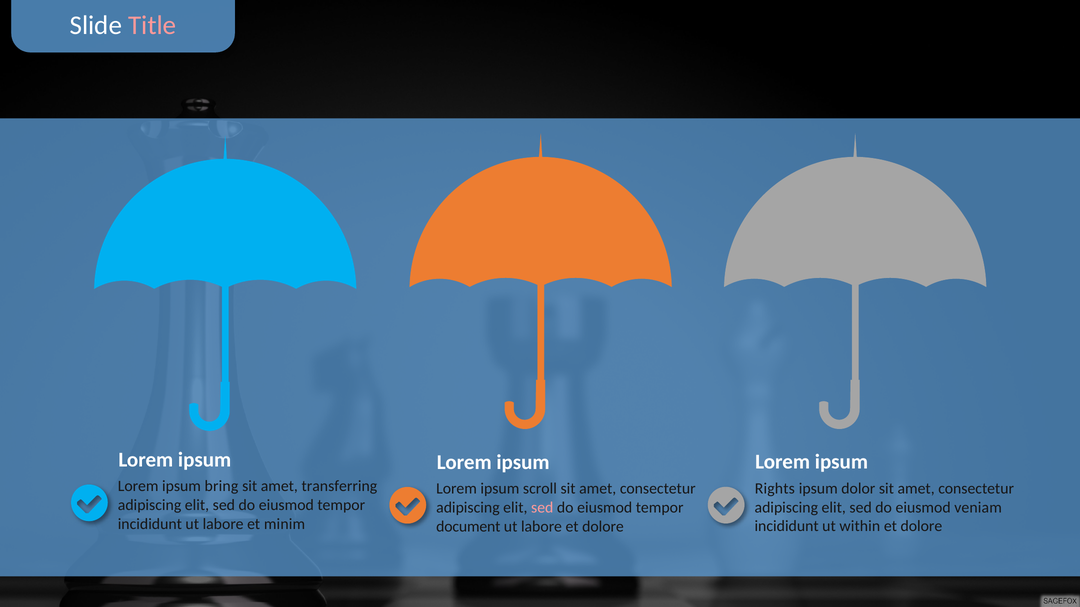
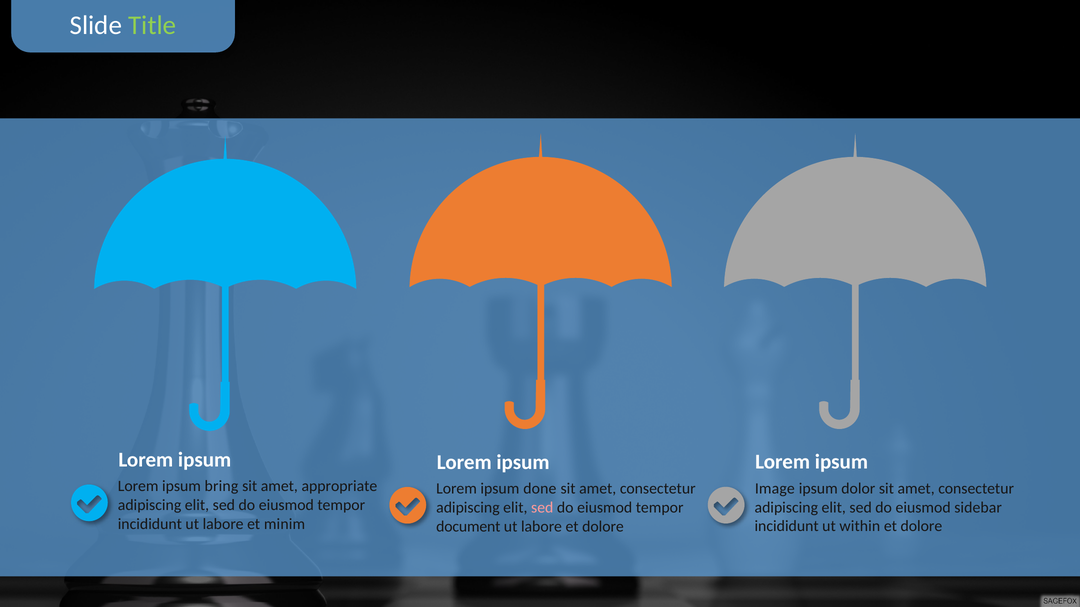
Title colour: pink -> light green (152, 25)
transferring: transferring -> appropriate (339, 487)
Rights: Rights -> Image (775, 489)
scroll: scroll -> done (540, 489)
veniam: veniam -> sidebar (978, 508)
